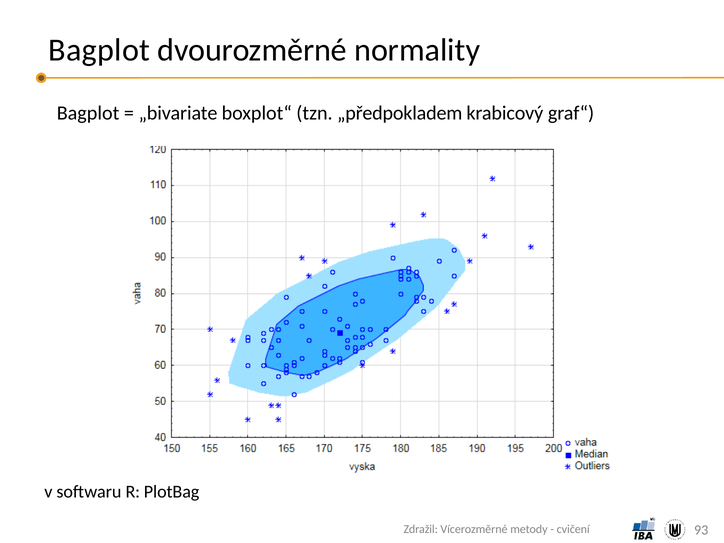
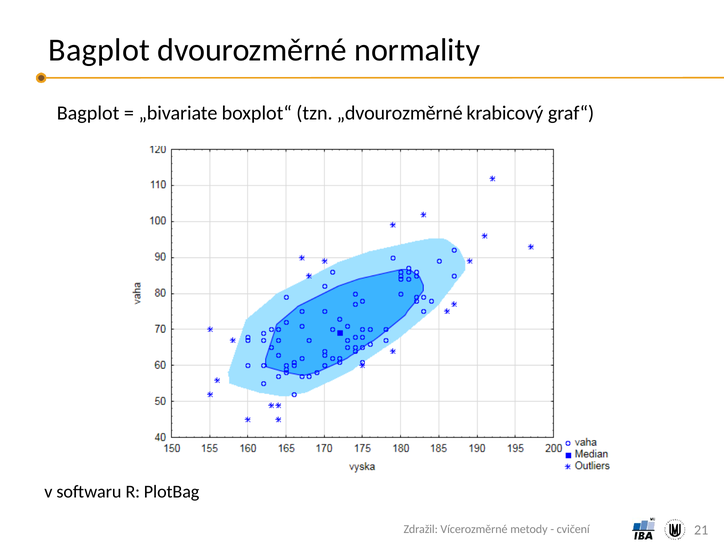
„předpokladem: „předpokladem -> „dvourozměrné (400, 113)
93: 93 -> 21 (701, 530)
